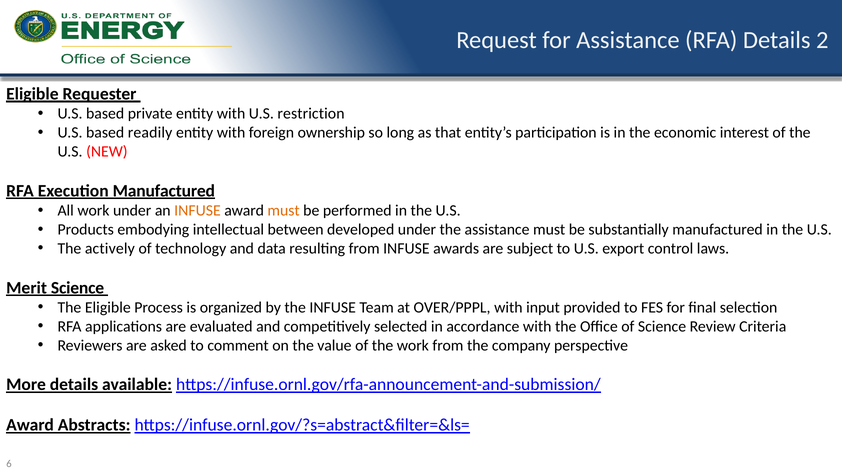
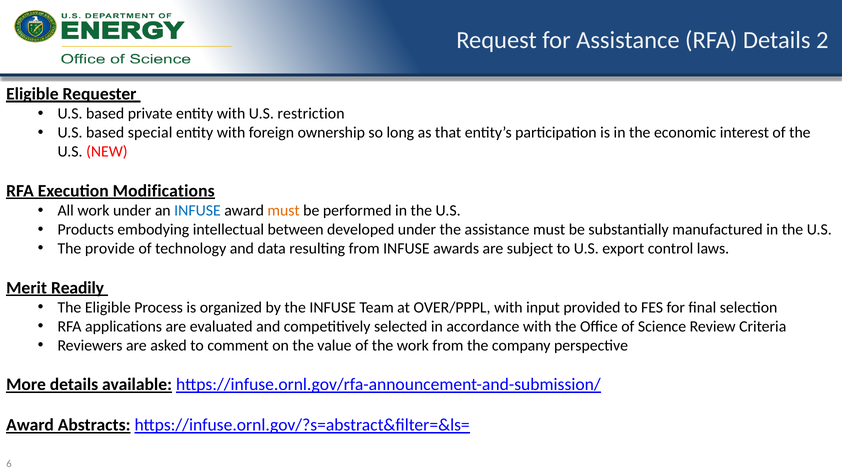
readily: readily -> special (150, 133)
Execution Manufactured: Manufactured -> Modifications (164, 191)
INFUSE colour: orange -> blue (197, 211)
actively: actively -> provide (110, 248)
Merit Science: Science -> Readily (78, 287)
